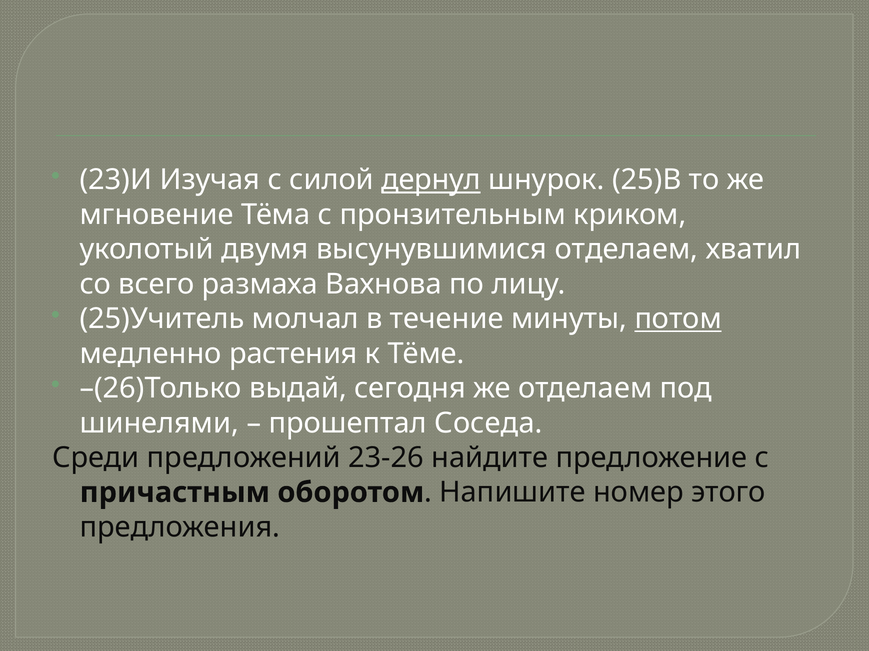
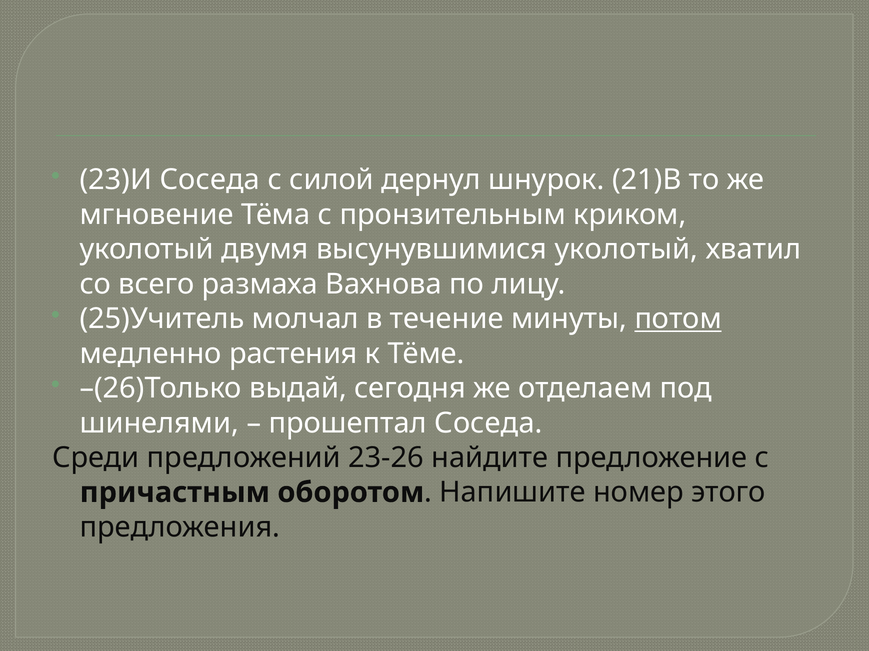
23)И Изучая: Изучая -> Соседа (210, 180)
дернул underline: present -> none (431, 180)
25)В: 25)В -> 21)В (647, 180)
высунувшимися отделаем: отделаем -> уколотый (626, 250)
